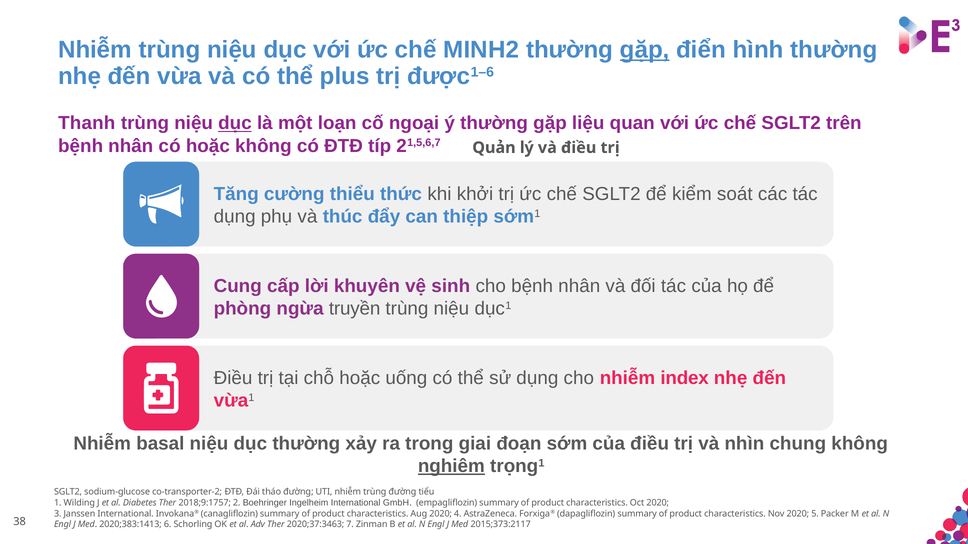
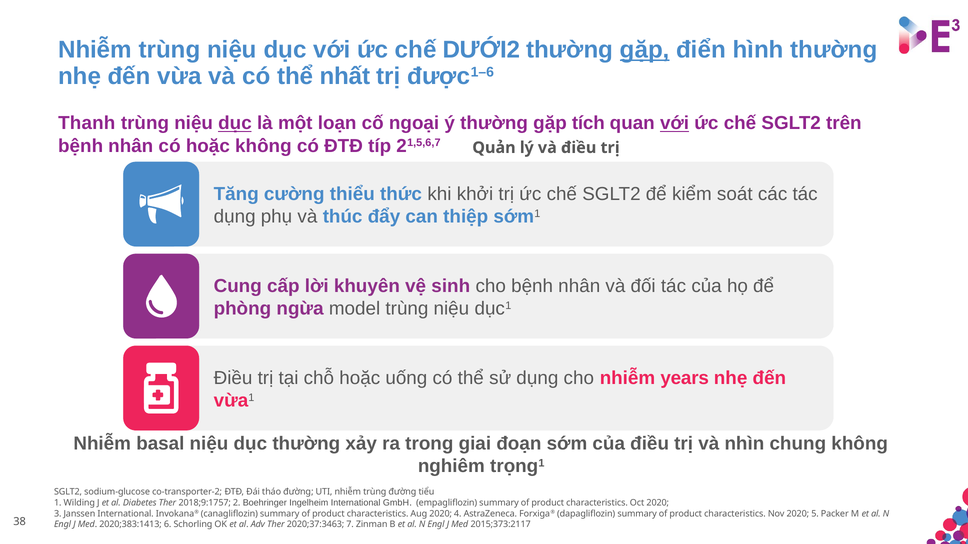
MINH2: MINH2 -> DƯỚI2 (481, 50)
plus: plus -> nhất (345, 76)
liệu: liệu -> tích (588, 123)
với underline: none -> present (675, 123)
truyền: truyền -> model (355, 309)
index: index -> years (685, 378)
nghiêm underline: present -> none (451, 467)
